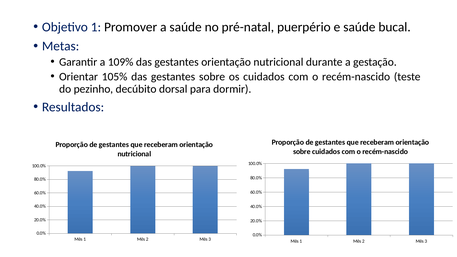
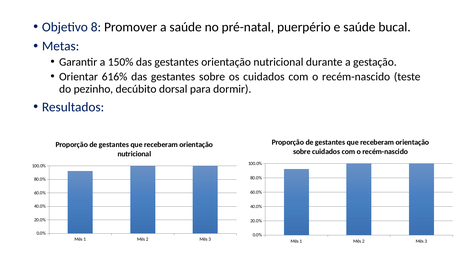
Objetivo 1: 1 -> 8 (96, 27)
109%: 109% -> 150% (121, 62)
105%: 105% -> 616% (115, 77)
